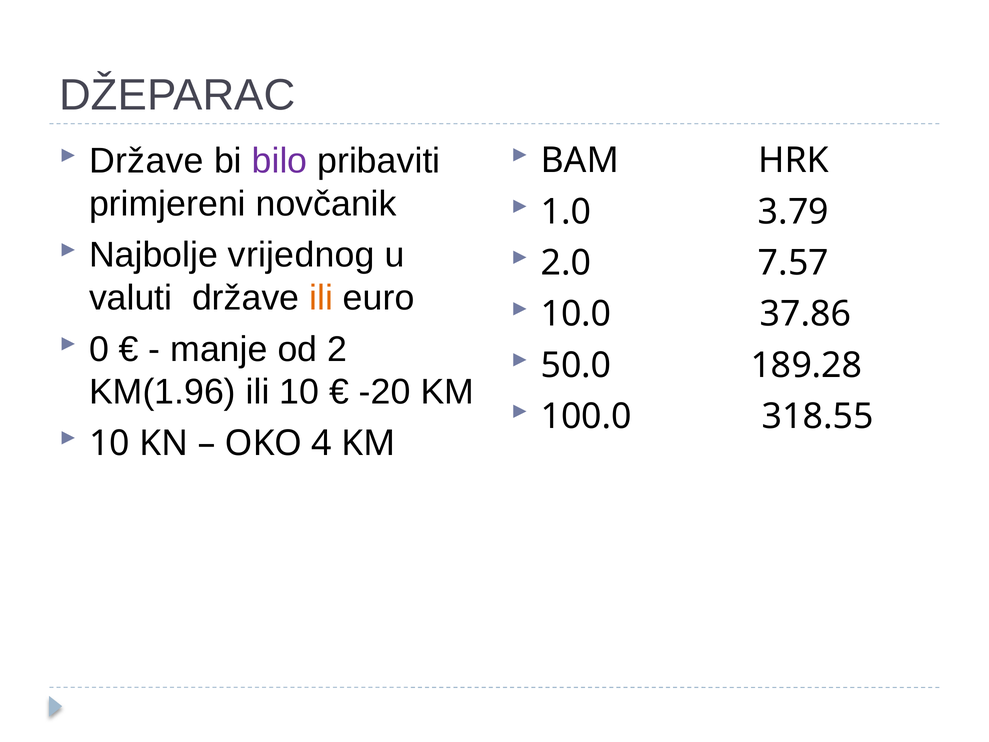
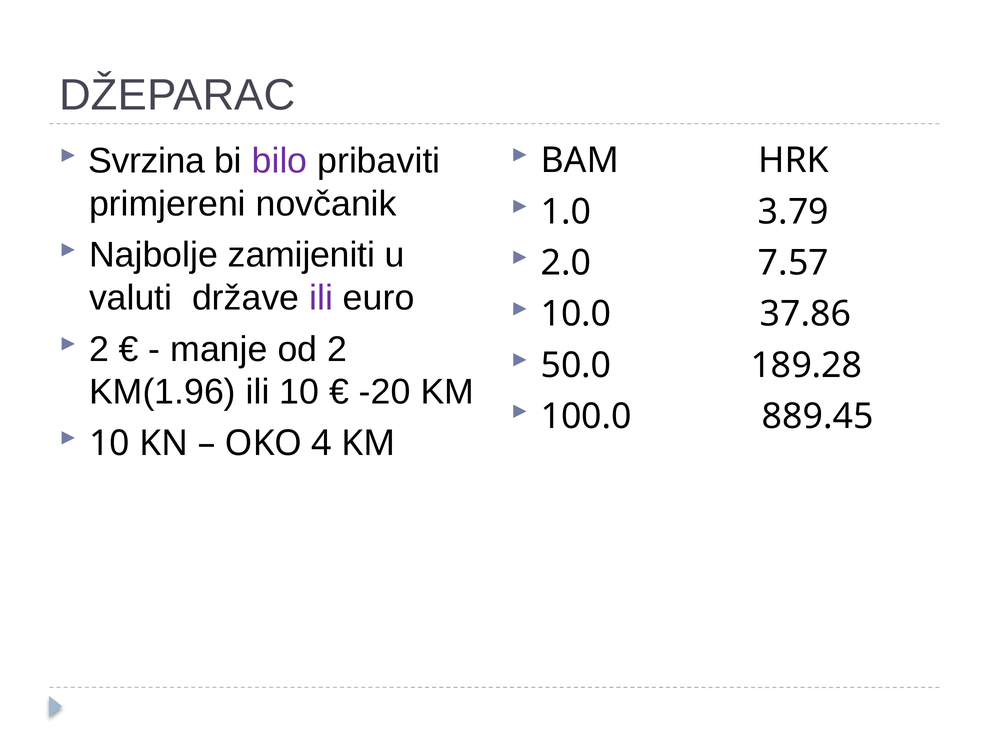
Države: Države -> Svrzina (147, 161)
vrijednog: vrijednog -> zamijeniti (301, 255)
ili colour: orange -> purple (321, 298)
0: 0 -> 2 (99, 349)
318.55: 318.55 -> 889.45 (818, 416)
